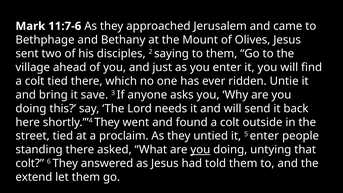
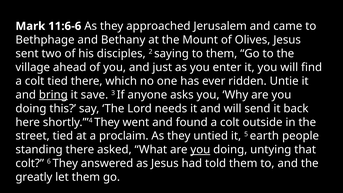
11:7-6: 11:7-6 -> 11:6-6 (65, 26)
bring underline: none -> present (53, 95)
5 enter: enter -> earth (264, 136)
extend: extend -> greatly (34, 177)
